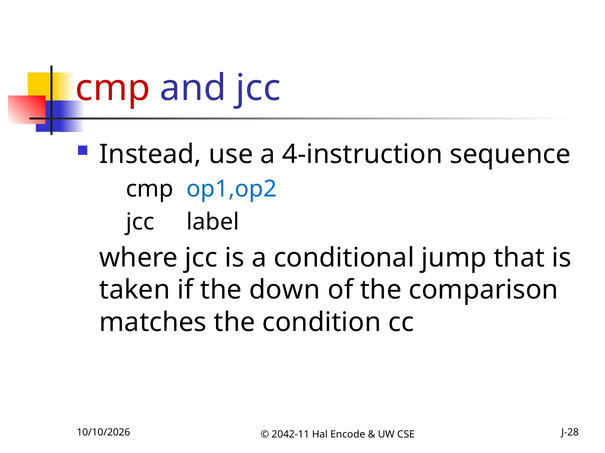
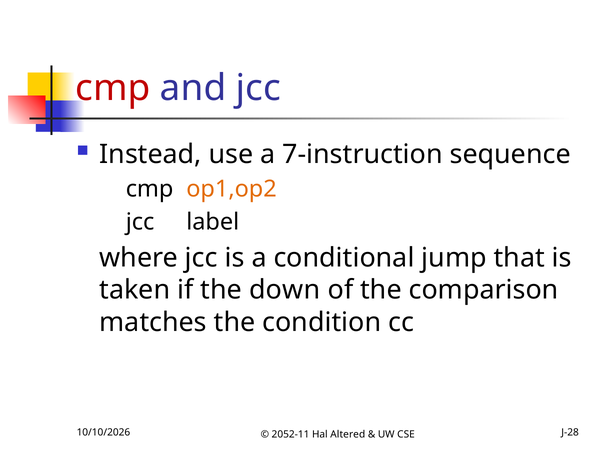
4-instruction: 4-instruction -> 7-instruction (363, 155)
op1,op2 colour: blue -> orange (232, 189)
2042-11: 2042-11 -> 2052-11 (291, 435)
Encode: Encode -> Altered (348, 435)
